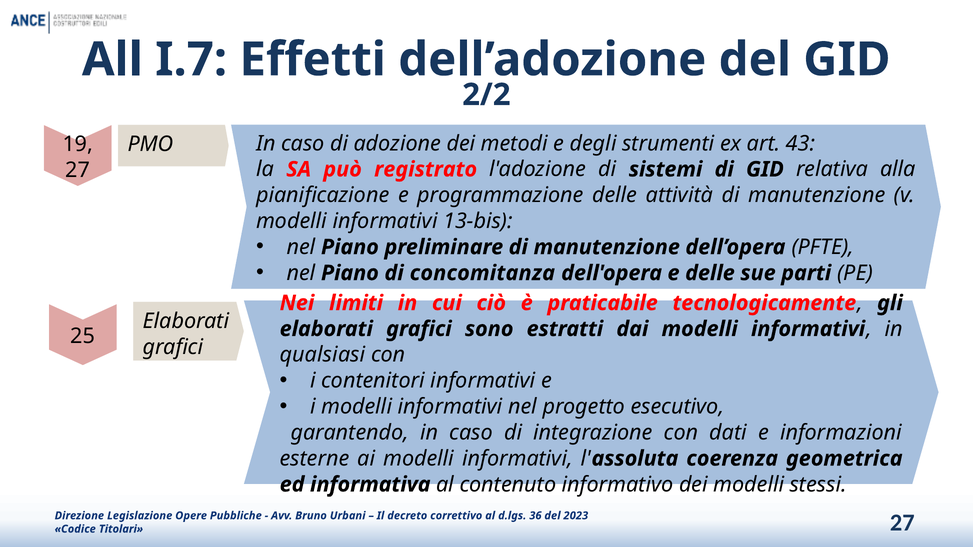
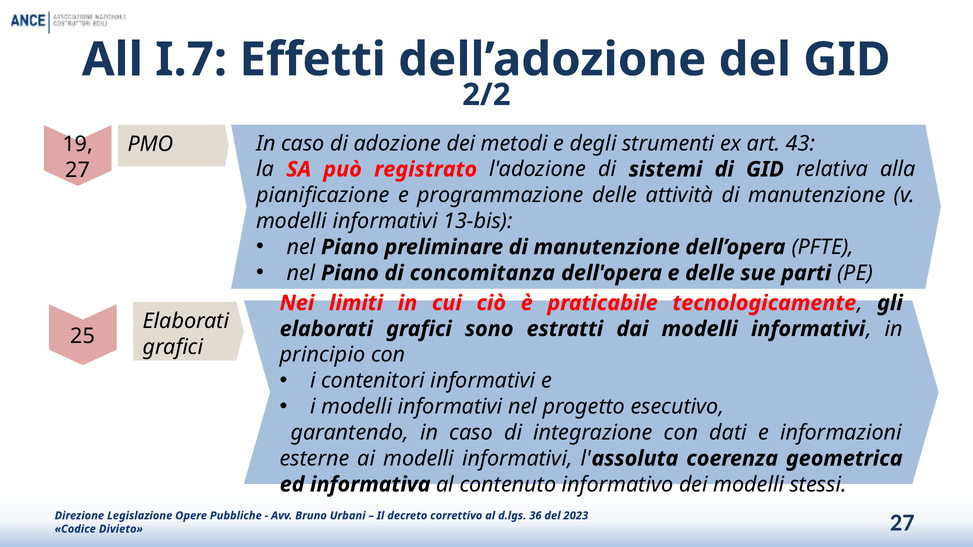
qualsiasi: qualsiasi -> principio (323, 355)
Titolari: Titolari -> Divieto (121, 529)
